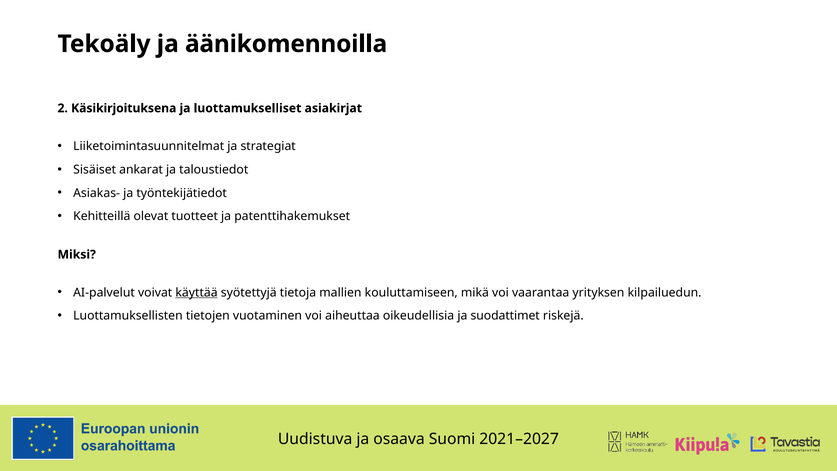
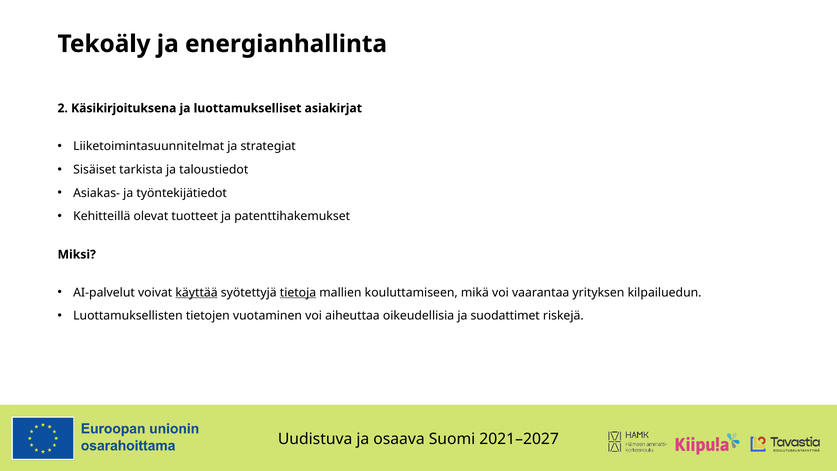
äänikomennoilla: äänikomennoilla -> energianhallinta (286, 44)
ankarat: ankarat -> tarkista (141, 170)
tietoja underline: none -> present (298, 292)
